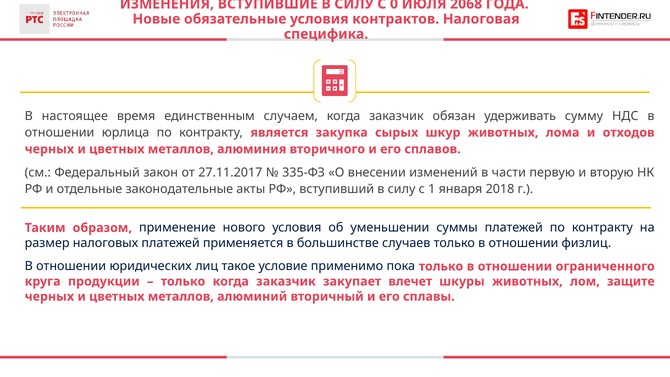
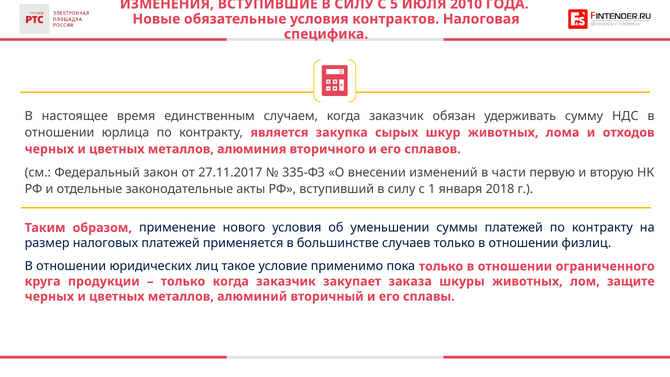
0: 0 -> 5 (394, 4)
2068: 2068 -> 2010 (466, 4)
влечет: влечет -> заказа (410, 281)
